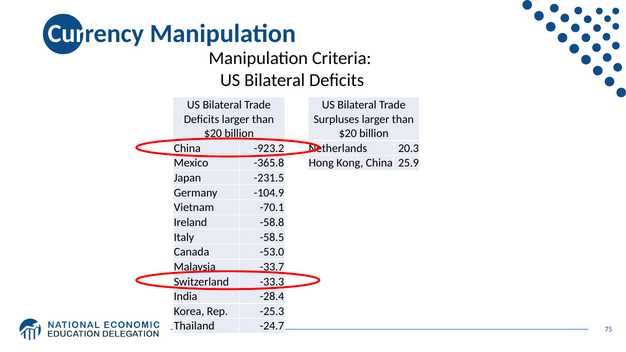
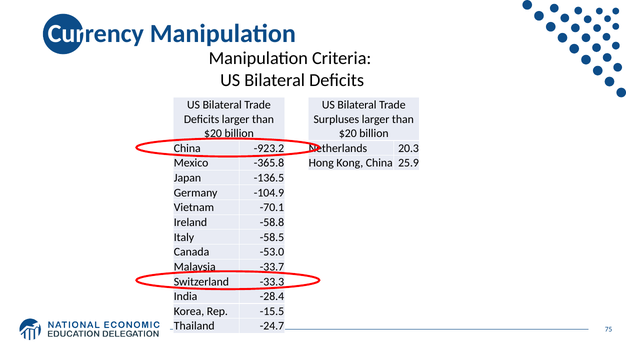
-231.5: -231.5 -> -136.5 (269, 178)
-25.3: -25.3 -> -15.5 (272, 311)
